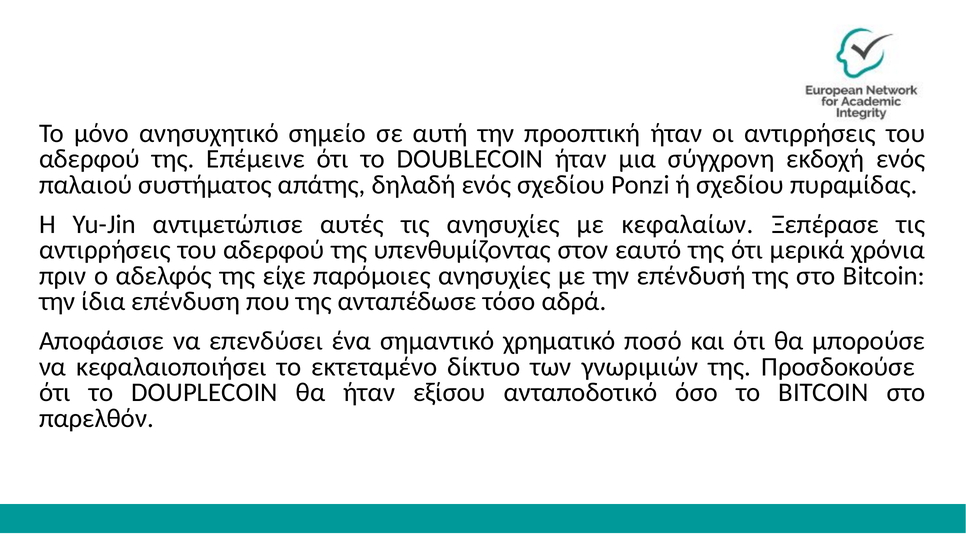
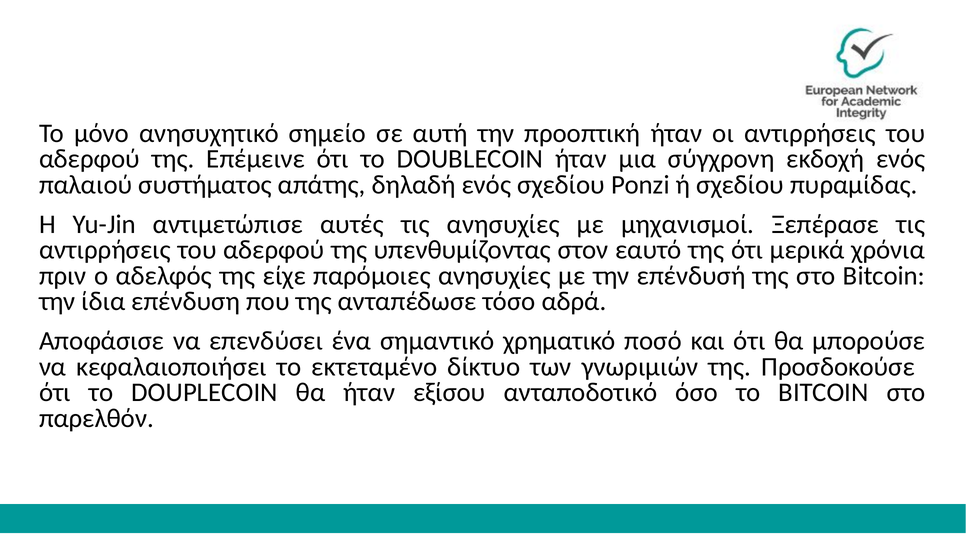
κεφαλαίων: κεφαλαίων -> μηχανισμοί (688, 224)
